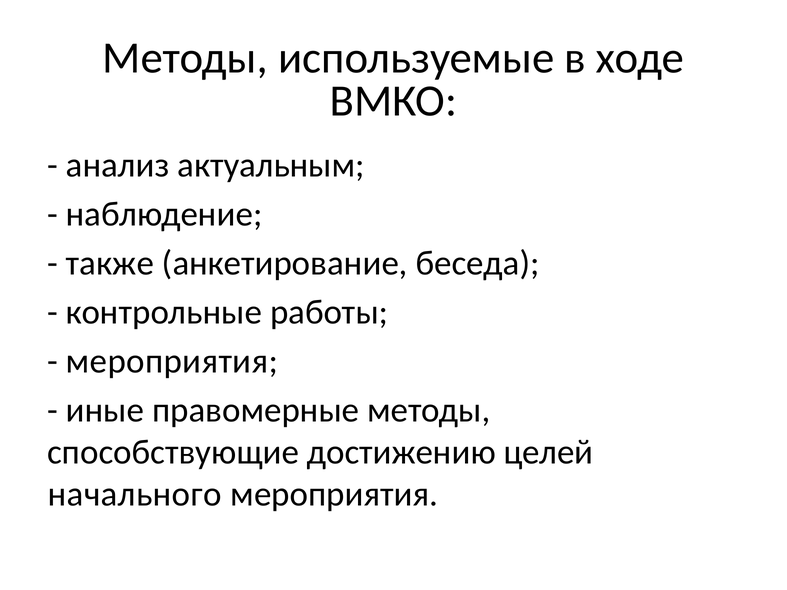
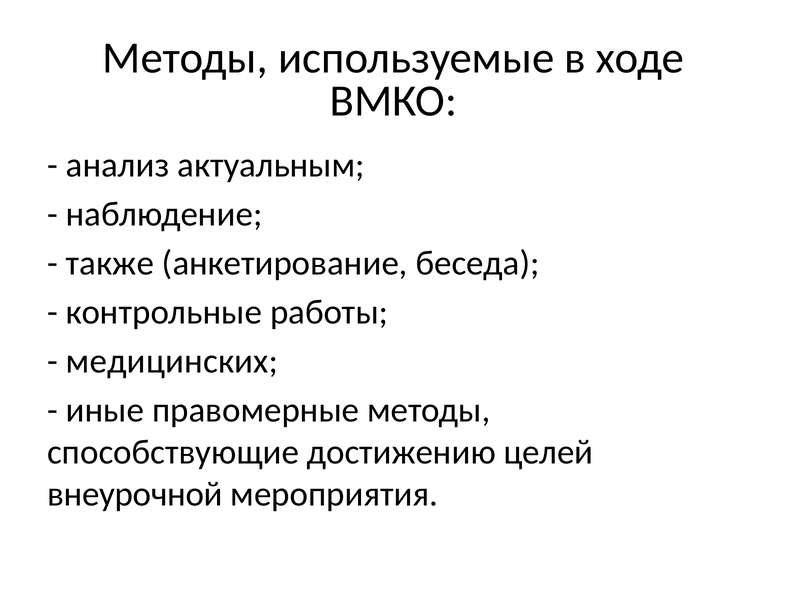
мероприятия: мероприятия -> медицинских (172, 361)
начального: начального -> внеурочной (135, 494)
